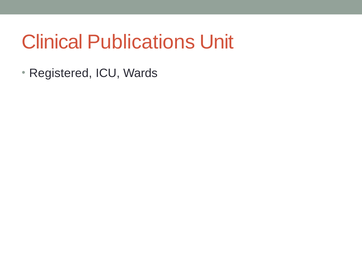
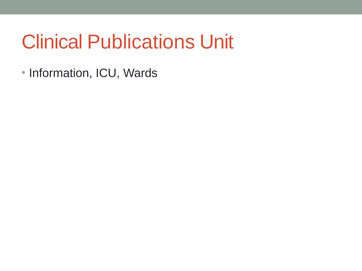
Registered: Registered -> Information (61, 73)
